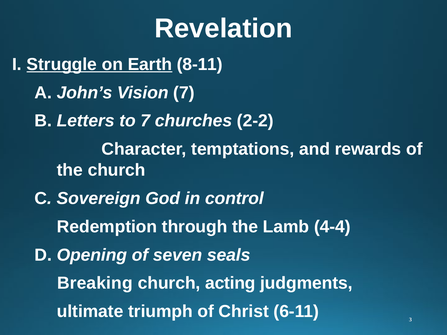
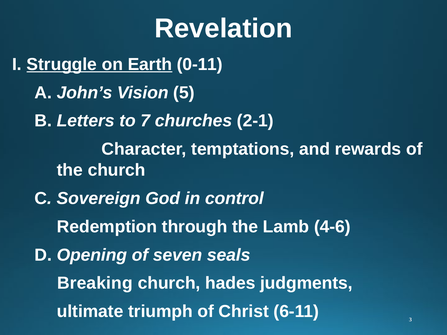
8-11: 8-11 -> 0-11 (200, 64)
Vision 7: 7 -> 5 (184, 93)
2-2: 2-2 -> 2-1 (255, 121)
4-4: 4-4 -> 4-6 (332, 227)
acting: acting -> hades (230, 283)
